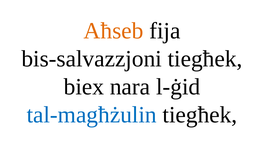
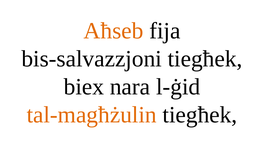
tal-magħżulin colour: blue -> orange (92, 115)
